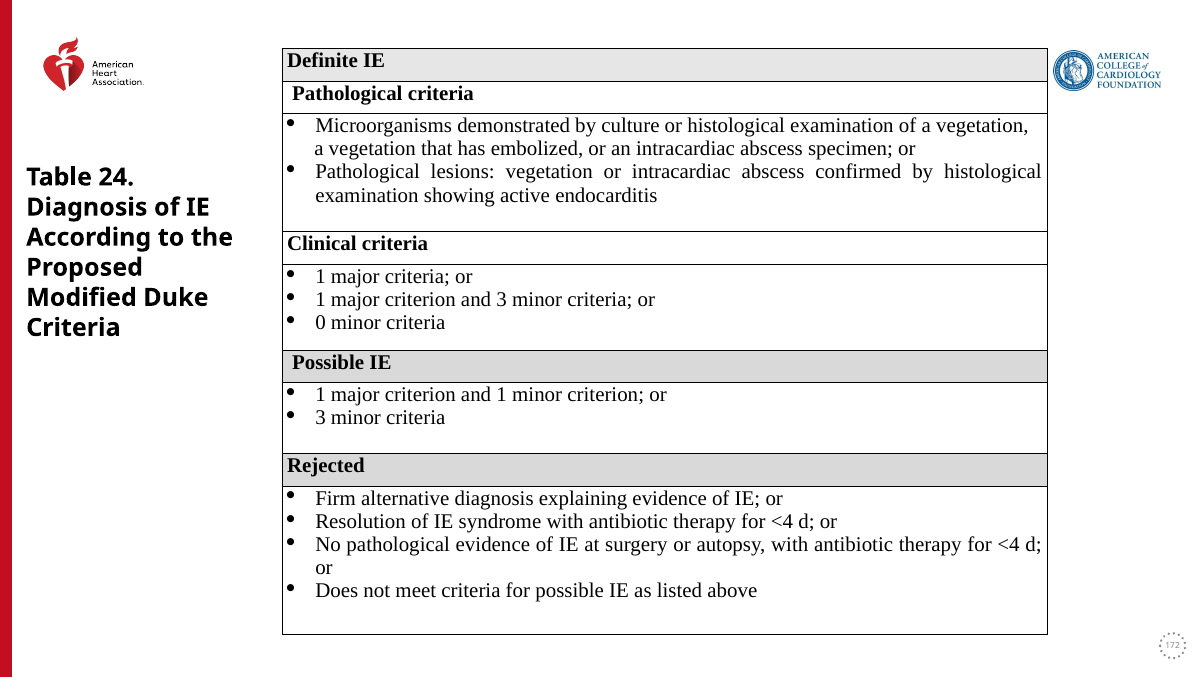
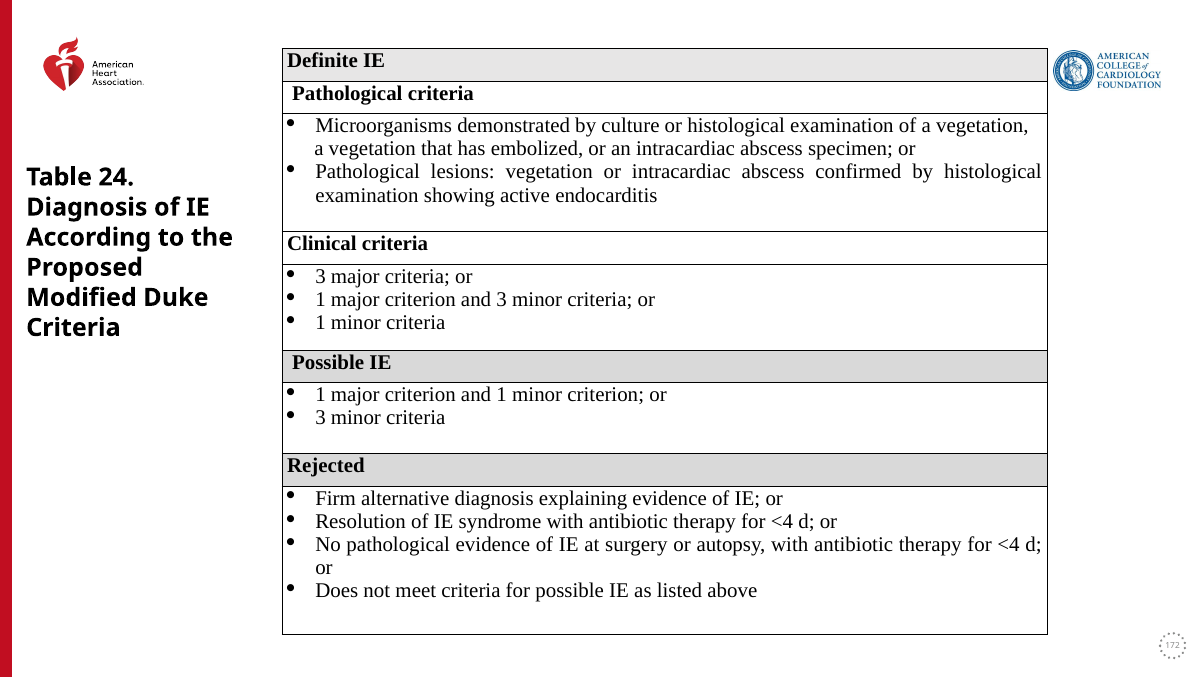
1: 1 -> 3 (320, 276)
0: 0 -> 1 (320, 323)
